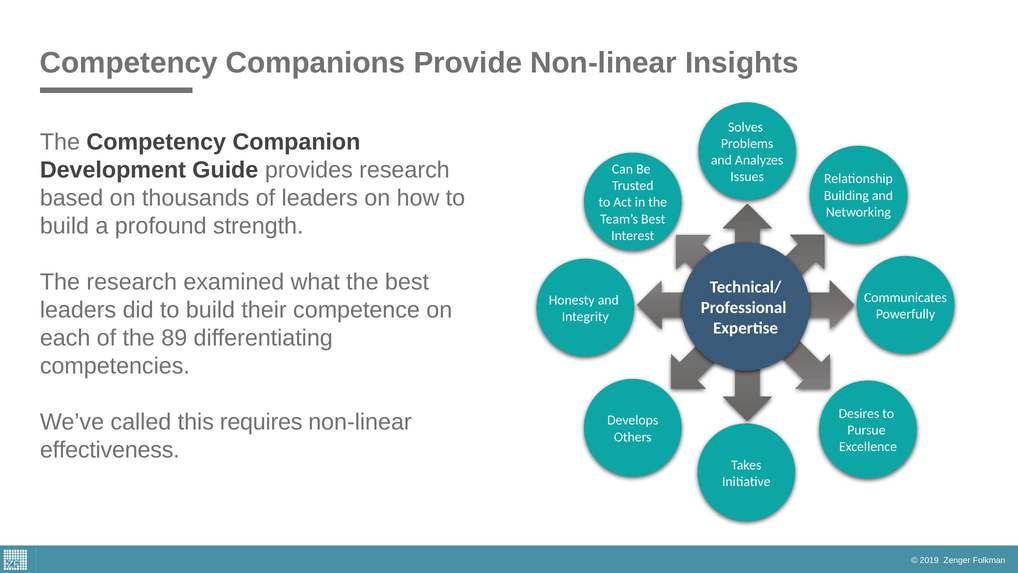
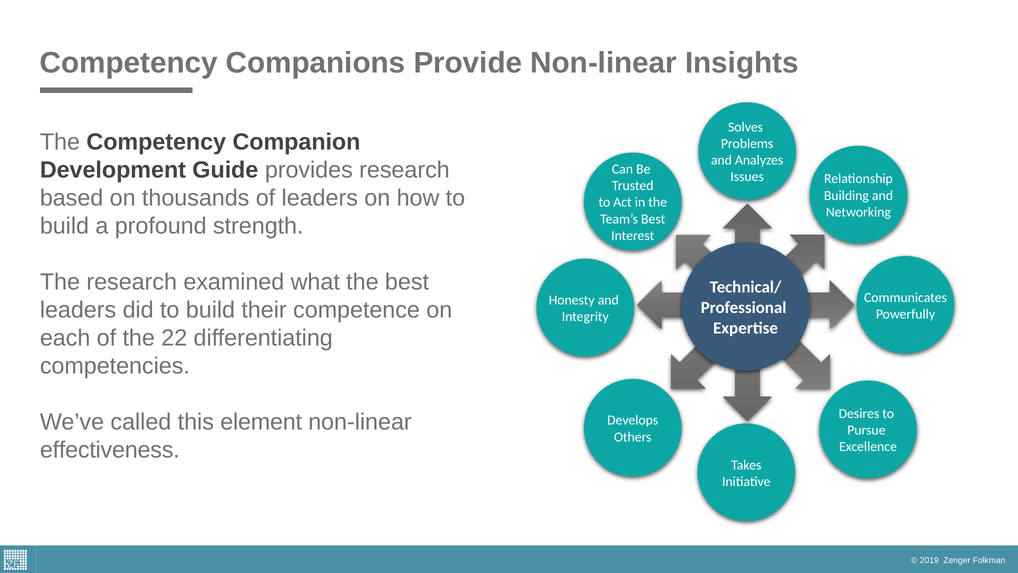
89: 89 -> 22 (174, 338)
requires: requires -> element (261, 422)
